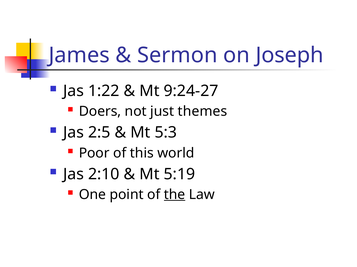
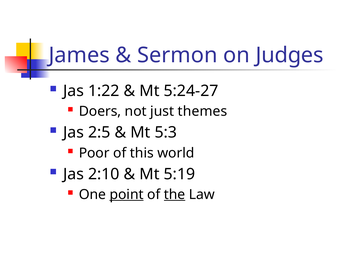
Joseph: Joseph -> Judges (290, 55)
9:24-27: 9:24-27 -> 5:24-27 (191, 91)
point underline: none -> present (127, 195)
